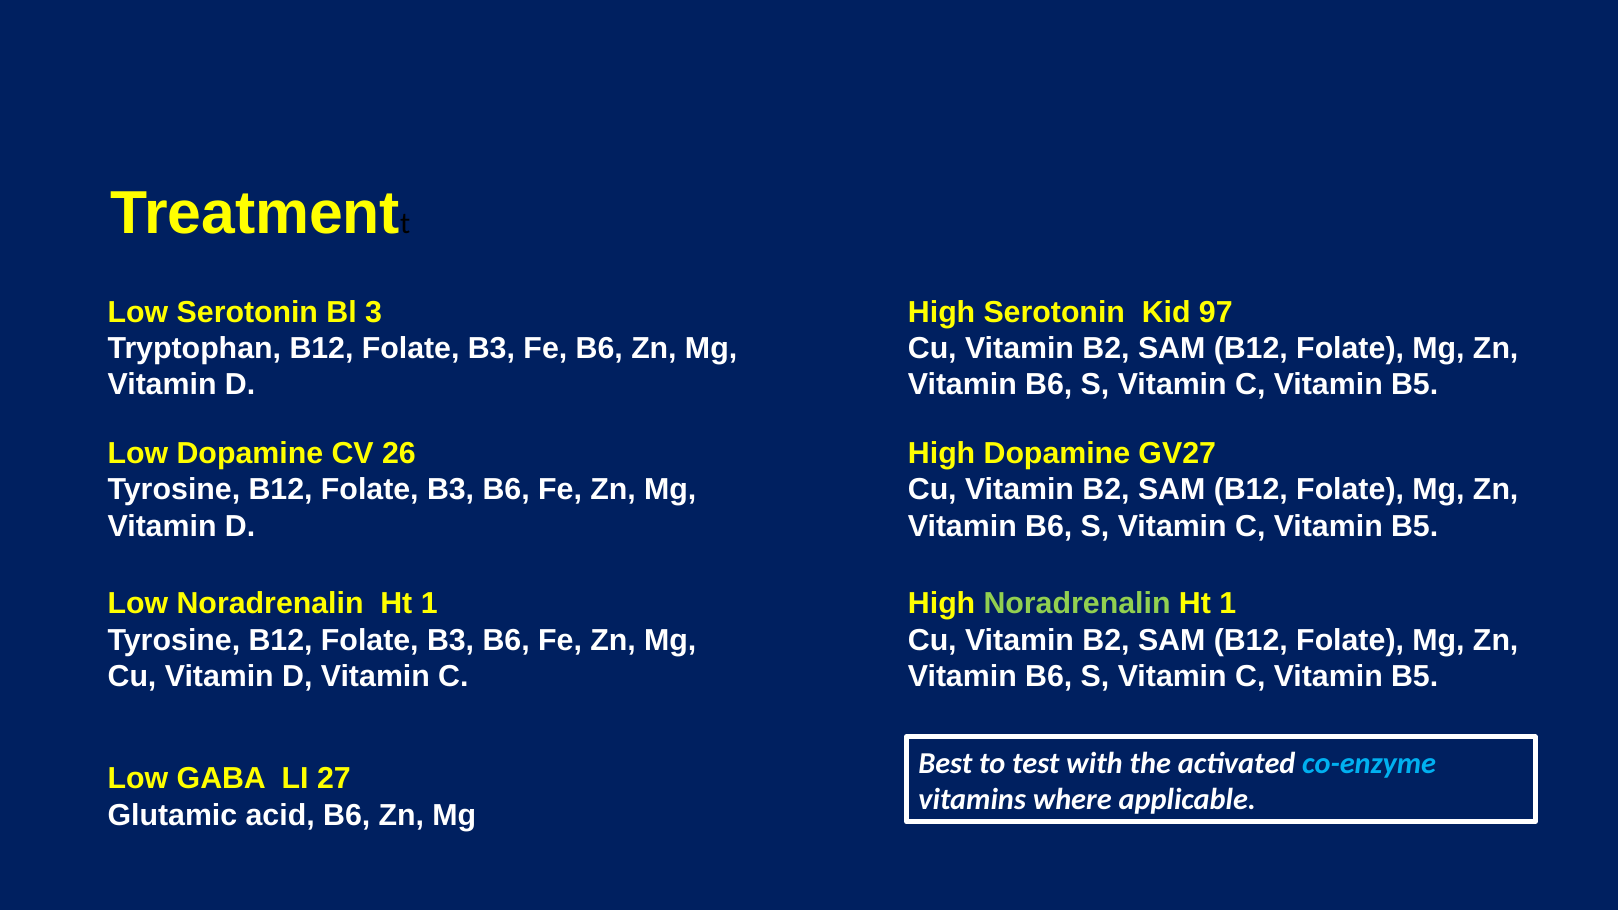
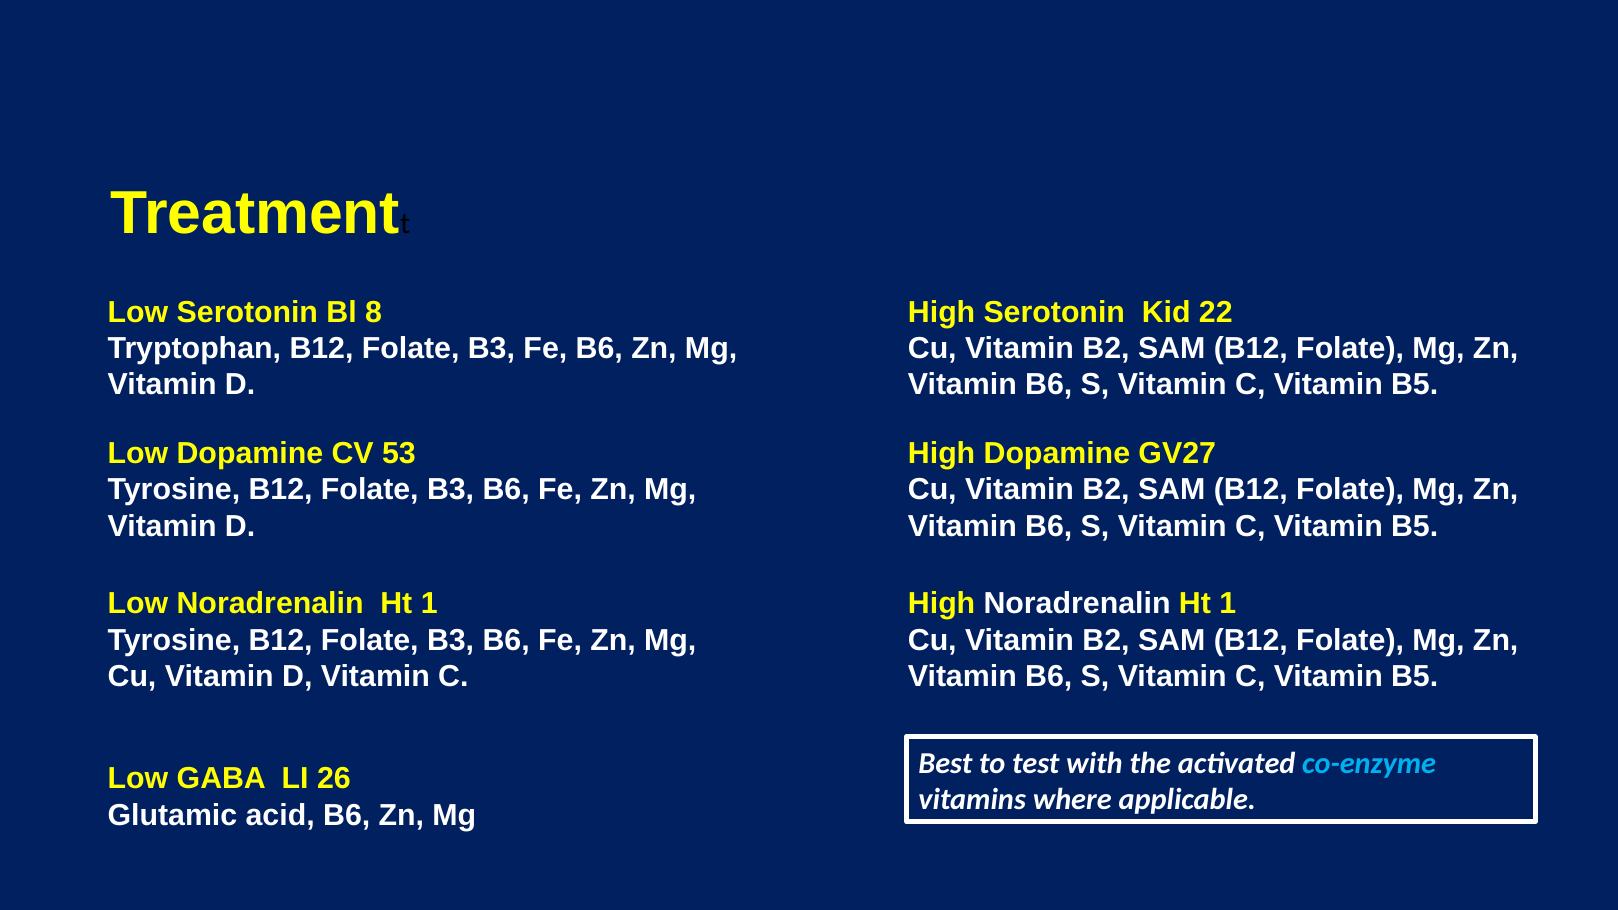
3: 3 -> 8 (373, 312)
97: 97 -> 22 (1216, 312)
26: 26 -> 53 (399, 454)
Noradrenalin colour: light green -> white (1077, 604)
27: 27 -> 26 (334, 779)
